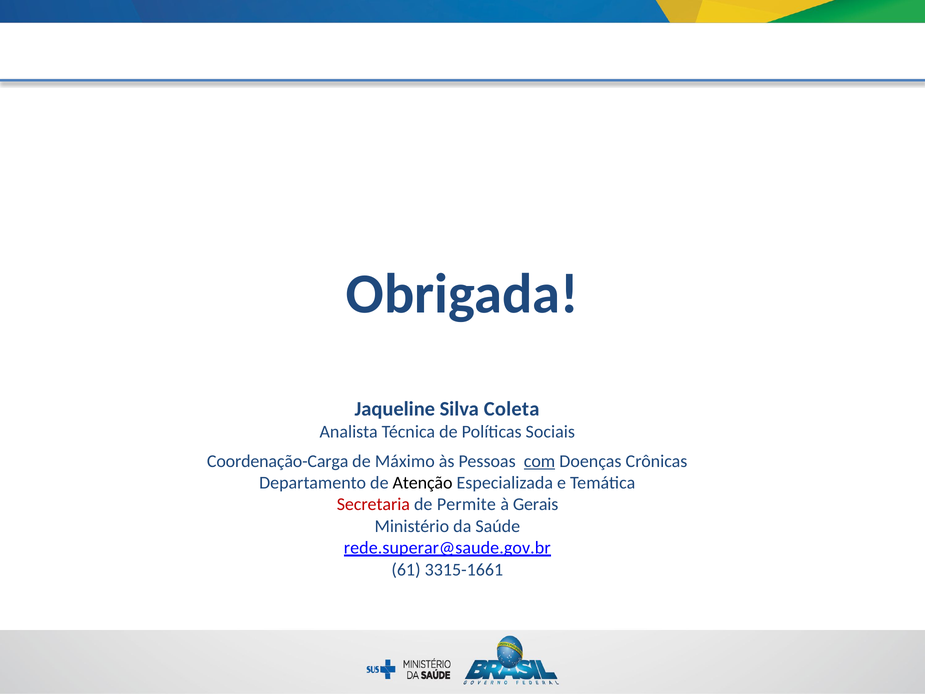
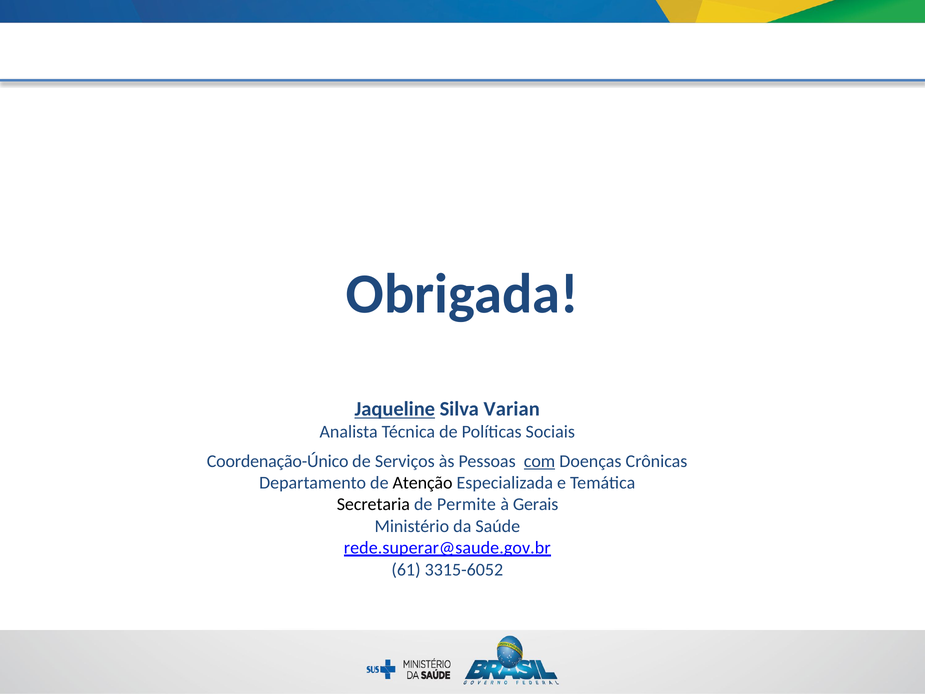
Jaqueline underline: none -> present (395, 409)
Coleta: Coleta -> Varian (512, 409)
Coordenação-Carga: Coordenação-Carga -> Coordenação-Único (278, 461)
Máximo: Máximo -> Serviços (405, 461)
Secretaria colour: red -> black (373, 504)
3315-1661: 3315-1661 -> 3315-6052 (464, 569)
